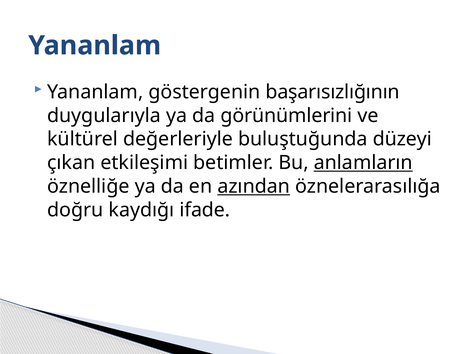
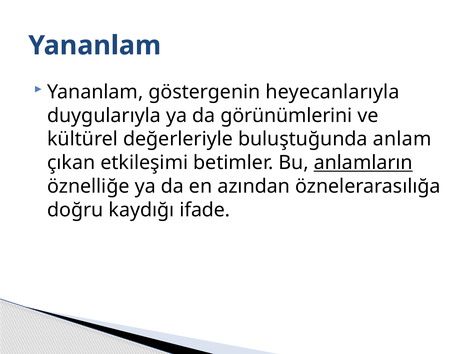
başarısızlığının: başarısızlığının -> heyecanlarıyla (332, 92)
düzeyi: düzeyi -> anlam (402, 139)
azından underline: present -> none (254, 186)
